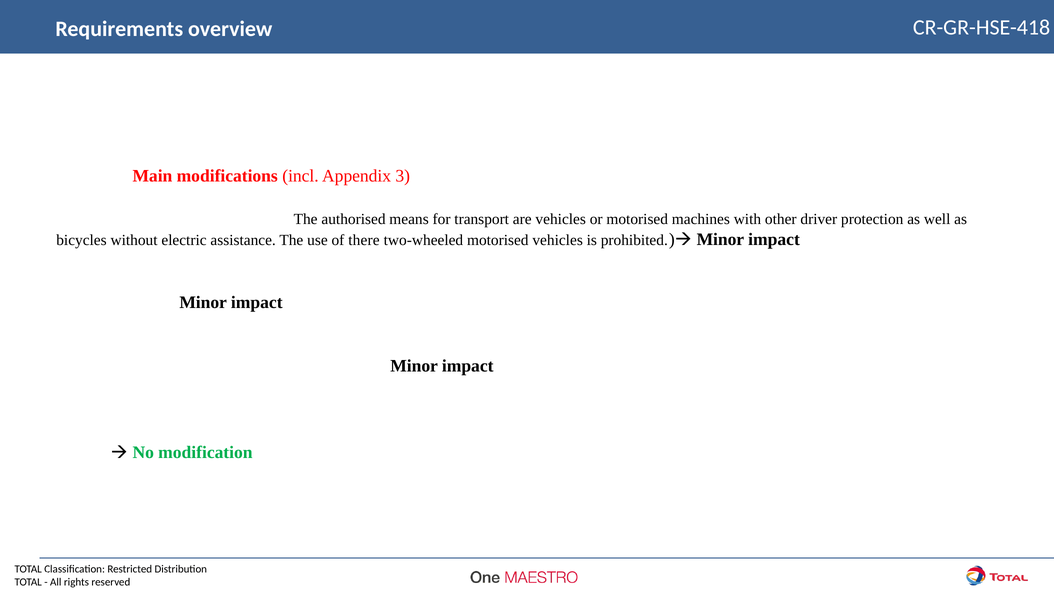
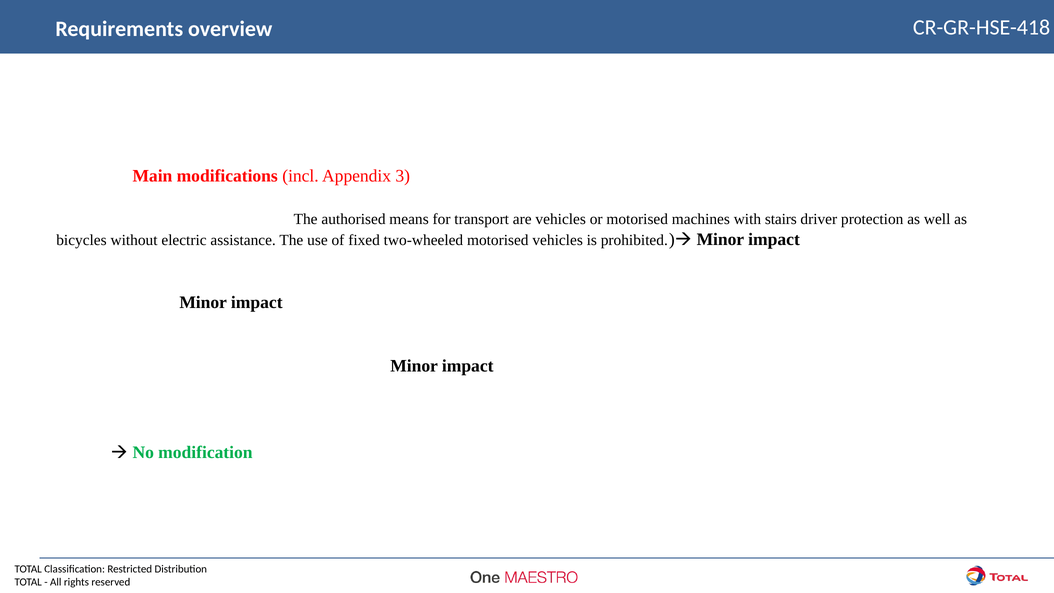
other: other -> stairs (781, 219)
there: there -> fixed (364, 240)
